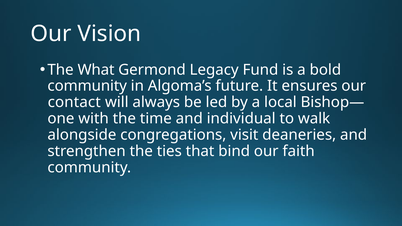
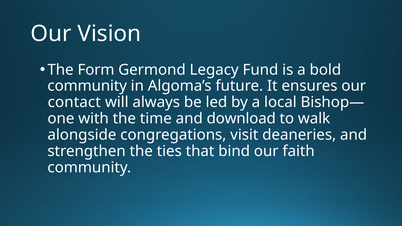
What: What -> Form (96, 70)
individual: individual -> download (241, 119)
